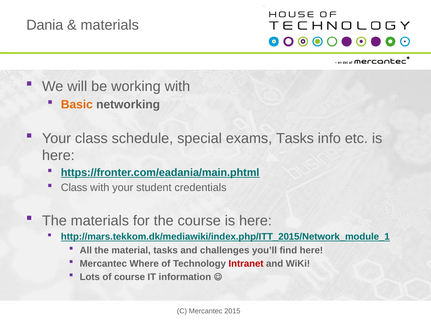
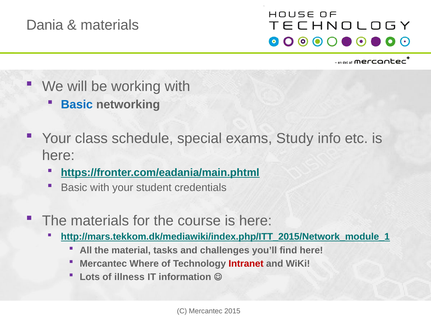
Basic colour: orange -> blue (77, 105)
exams Tasks: Tasks -> Study (295, 138)
Class: Class -> Basic (74, 188)
of course: course -> illness (129, 277)
